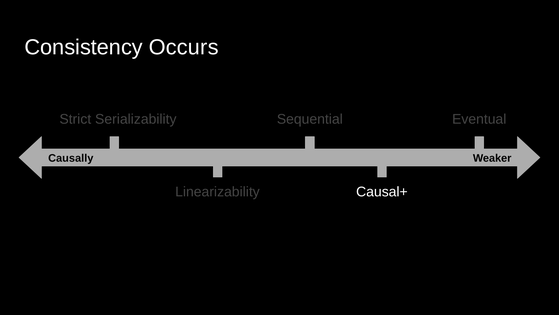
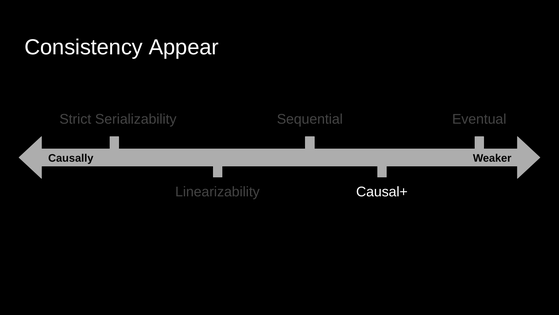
Occurs: Occurs -> Appear (184, 47)
